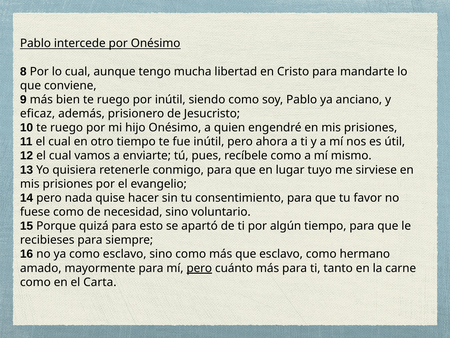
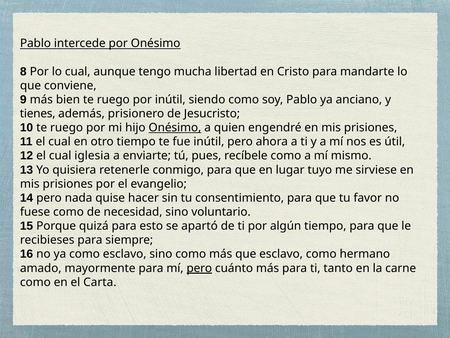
eficaz: eficaz -> tienes (38, 113)
Onésimo underline: none -> present (175, 127)
vamos: vamos -> iglesia (92, 156)
